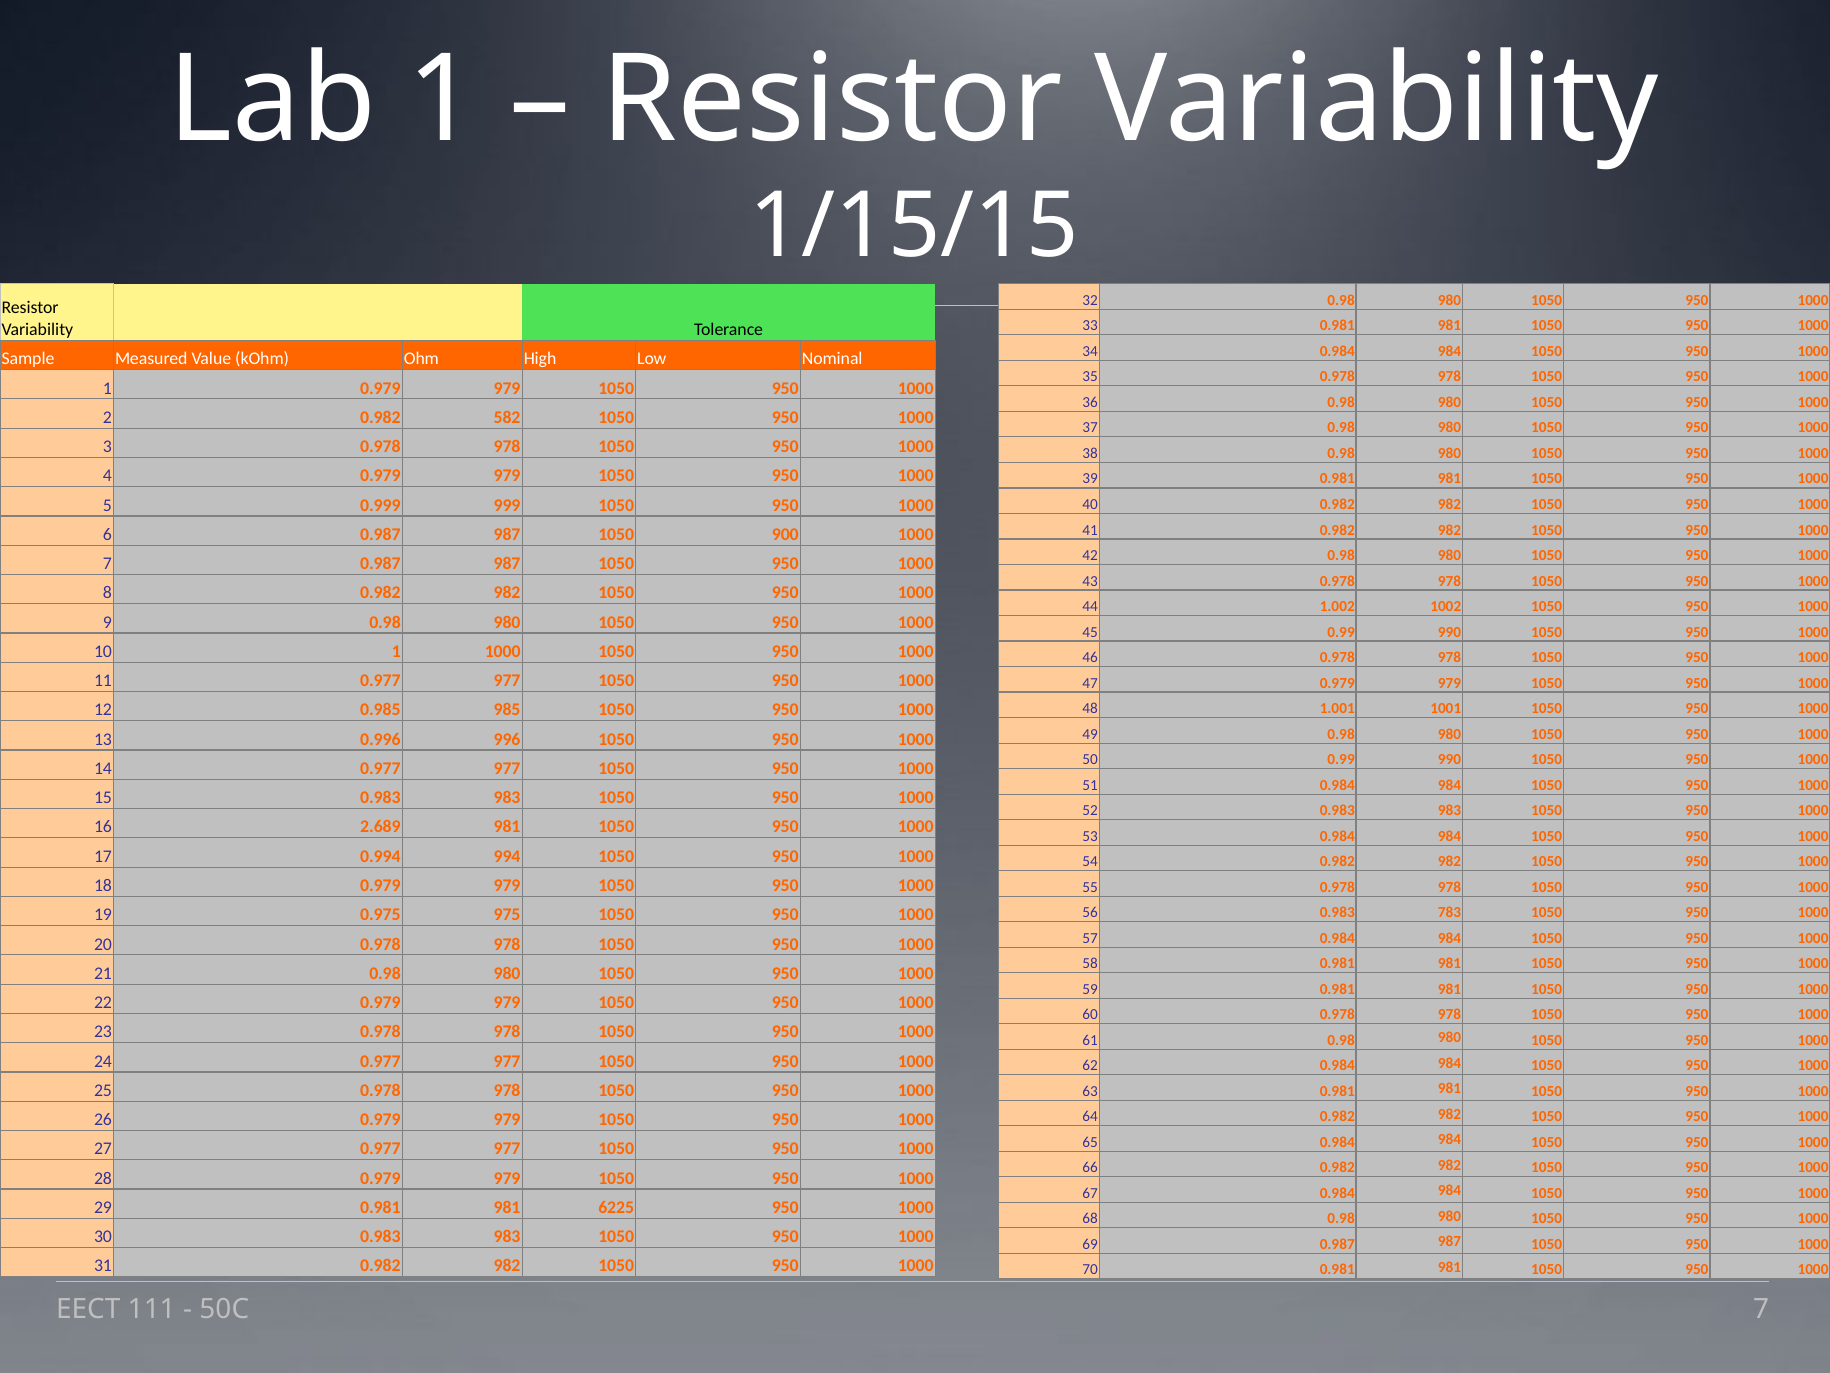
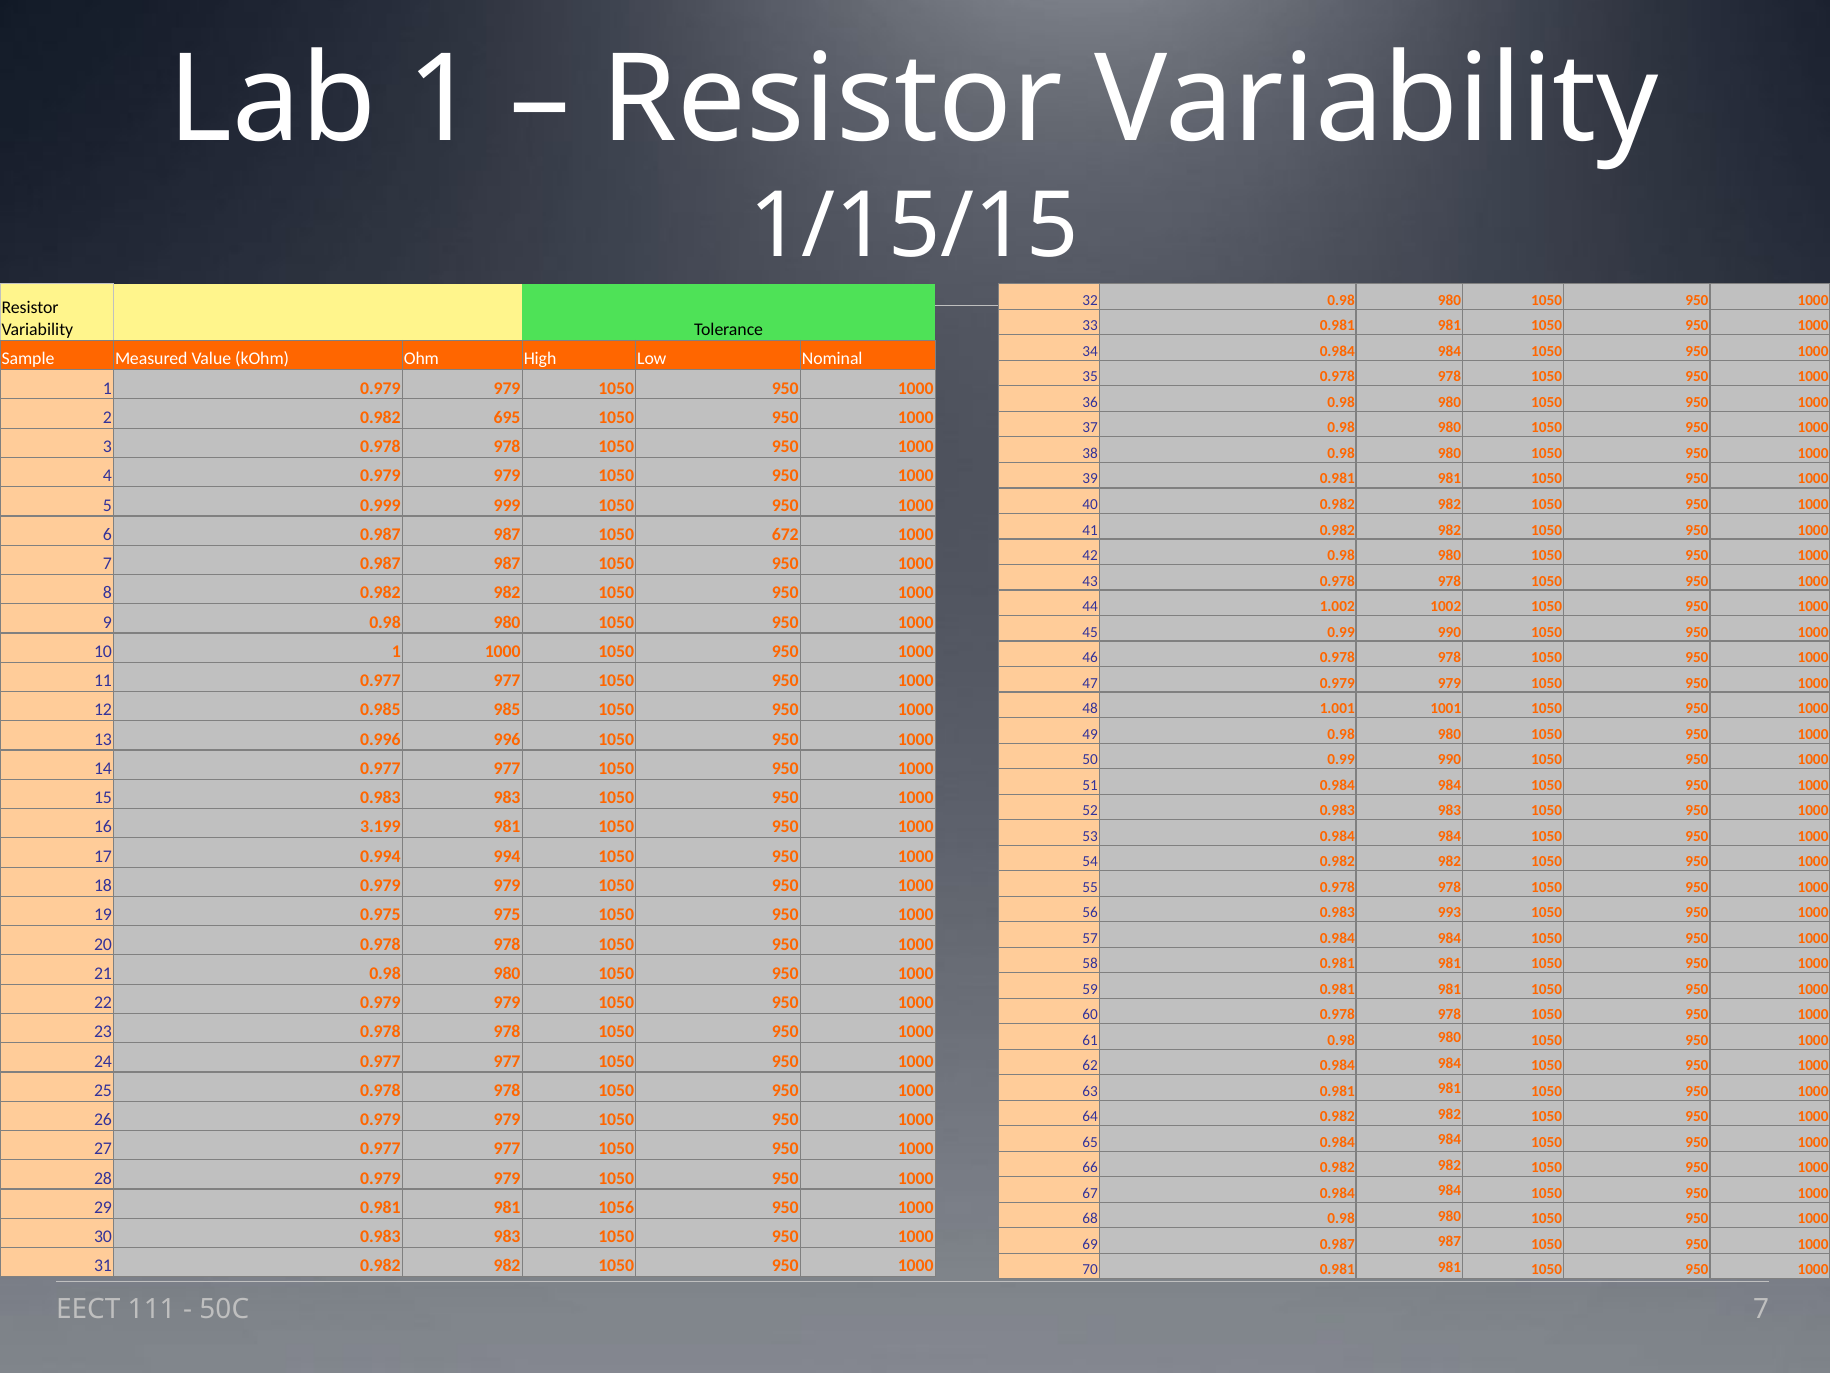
582: 582 -> 695 (507, 417)
900: 900 -> 672 (785, 534)
2.689: 2.689 -> 3.199 (380, 827)
783: 783 -> 993 (1450, 912)
6225: 6225 -> 1056 (616, 1207)
